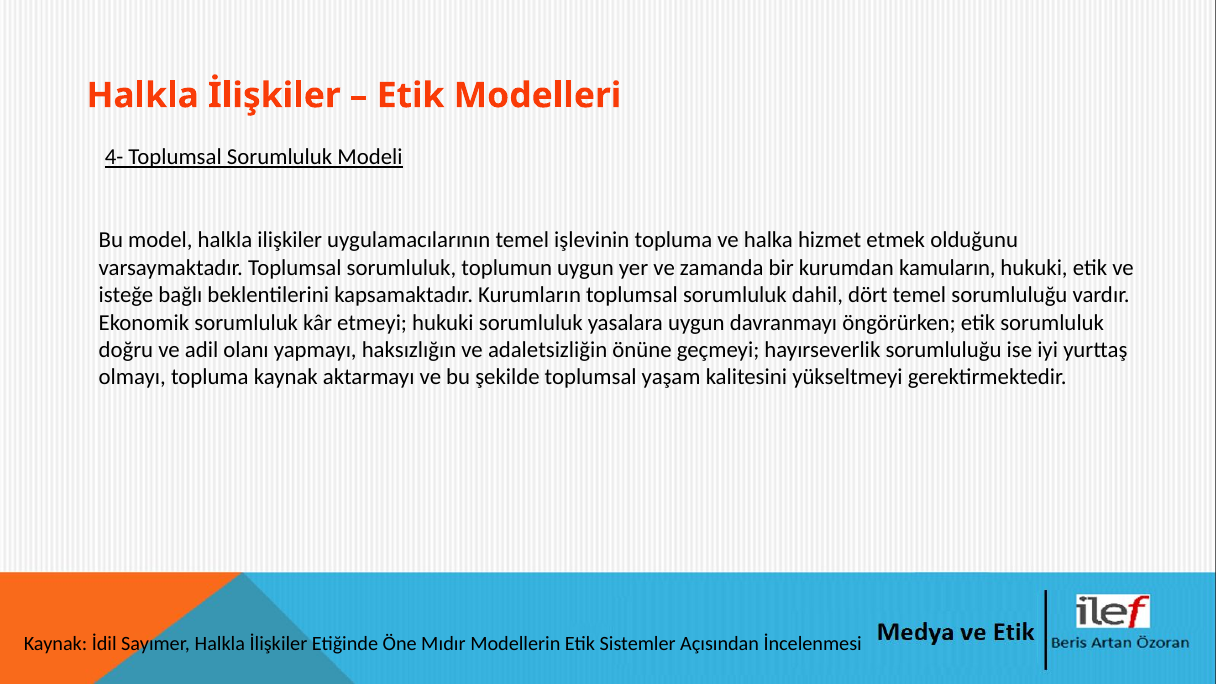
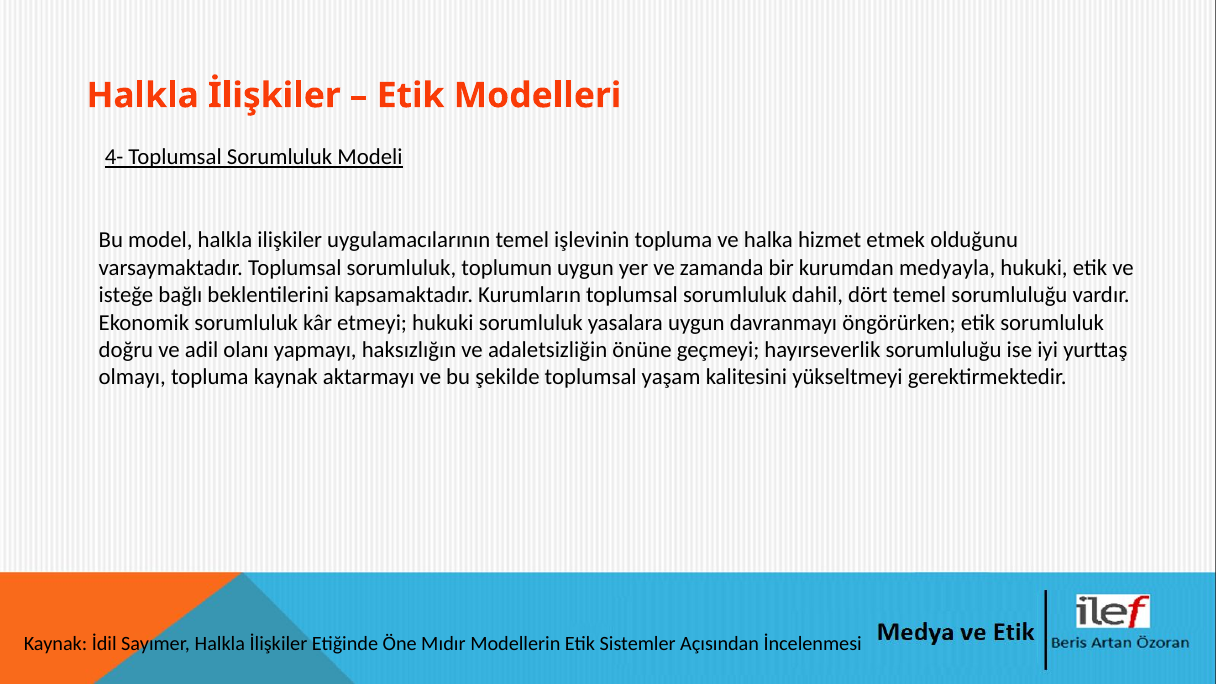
kamuların: kamuların -> medyayla (947, 268)
